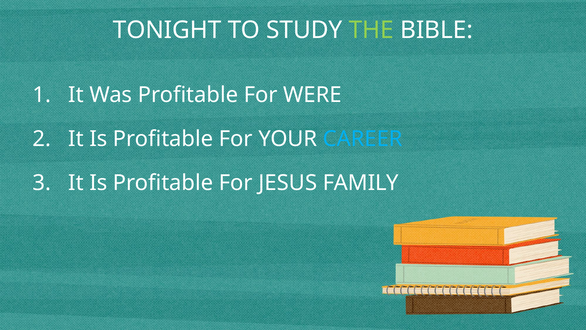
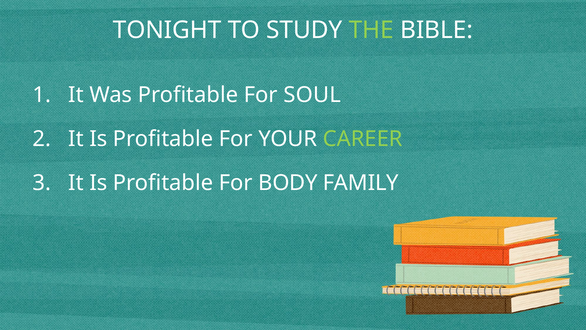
WERE: WERE -> SOUL (312, 95)
CAREER colour: light blue -> light green (363, 139)
JESUS: JESUS -> BODY (288, 183)
